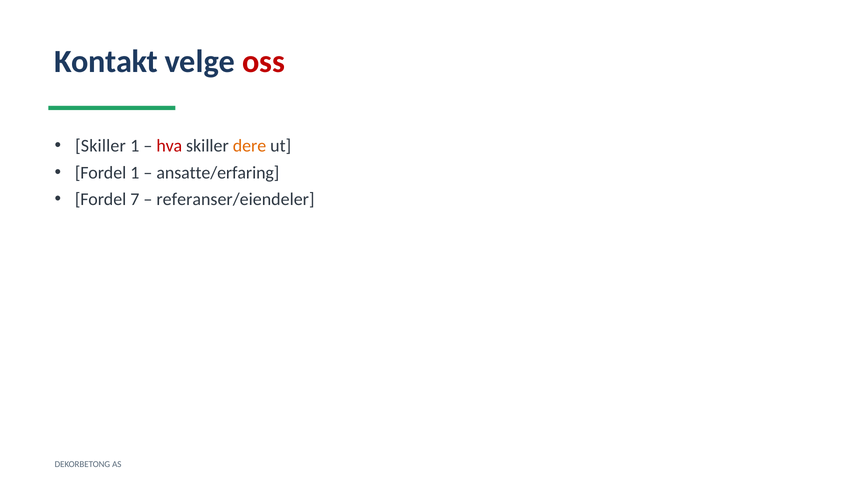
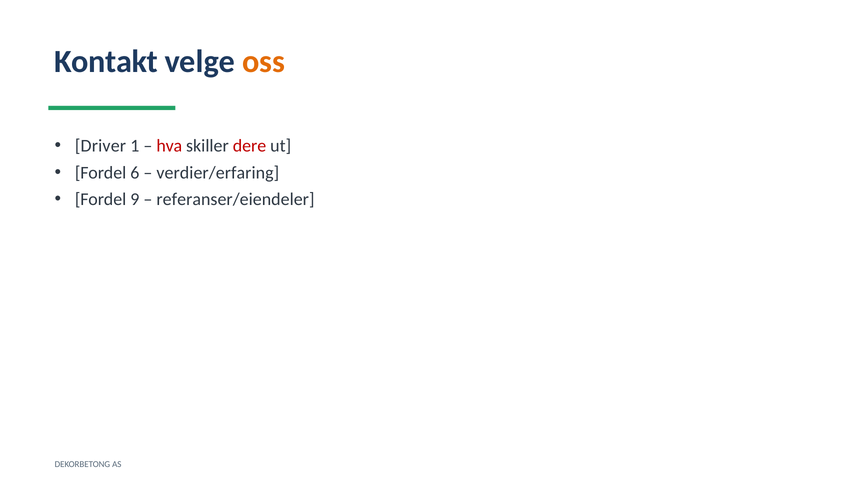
oss colour: red -> orange (264, 61)
Skiller: Skiller -> Driver (100, 146)
dere colour: orange -> red (249, 146)
Fordel 1: 1 -> 6 (135, 173)
ansatte/erfaring: ansatte/erfaring -> verdier/erfaring (218, 173)
7: 7 -> 9 (135, 199)
